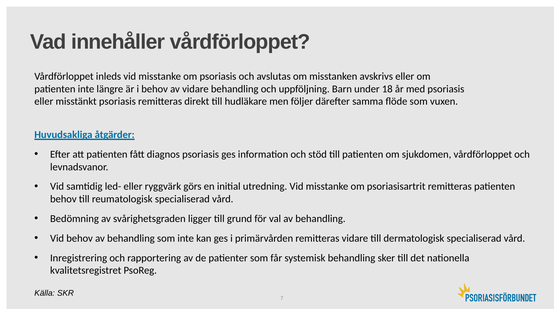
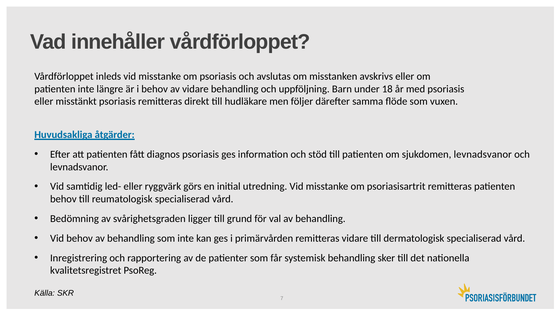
sjukdomen vårdförloppet: vårdförloppet -> levnadsvanor (483, 154)
